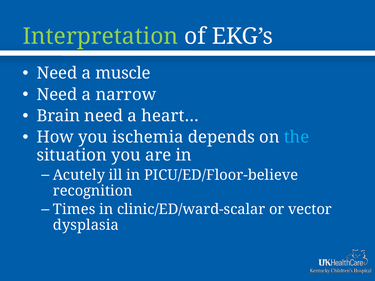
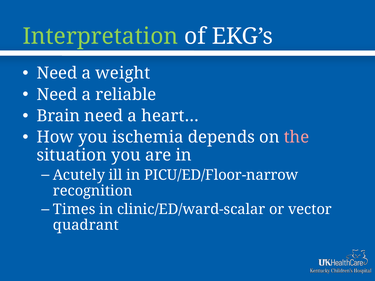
muscle: muscle -> weight (123, 73)
narrow: narrow -> reliable (126, 95)
the colour: light blue -> pink (297, 137)
PICU/ED/Floor-believe: PICU/ED/Floor-believe -> PICU/ED/Floor-narrow (221, 175)
dysplasia: dysplasia -> quadrant (86, 225)
